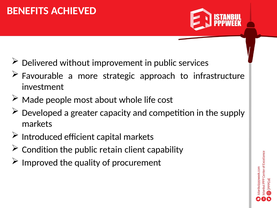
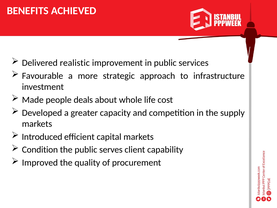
without: without -> realistic (75, 63)
most: most -> deals (83, 100)
retain: retain -> serves (111, 150)
